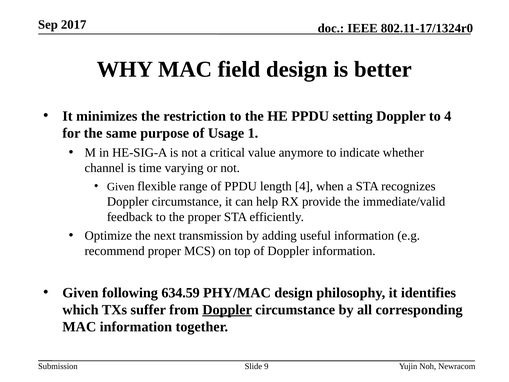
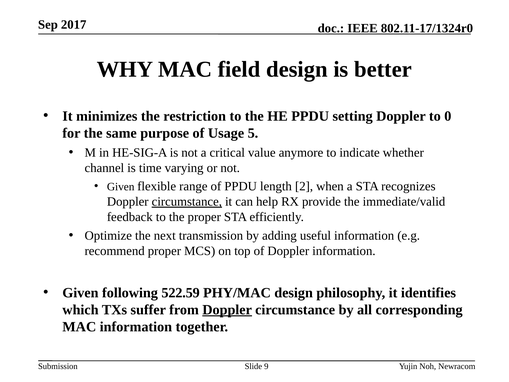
to 4: 4 -> 0 (448, 116)
1: 1 -> 5 (253, 133)
length 4: 4 -> 2 (304, 186)
circumstance underline: none -> present (187, 202)
634.59: 634.59 -> 522.59 (181, 293)
